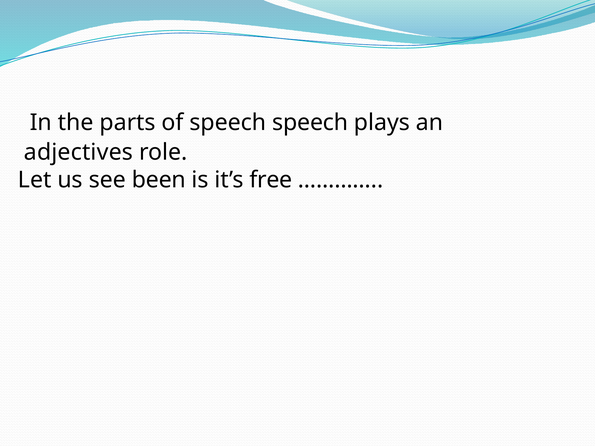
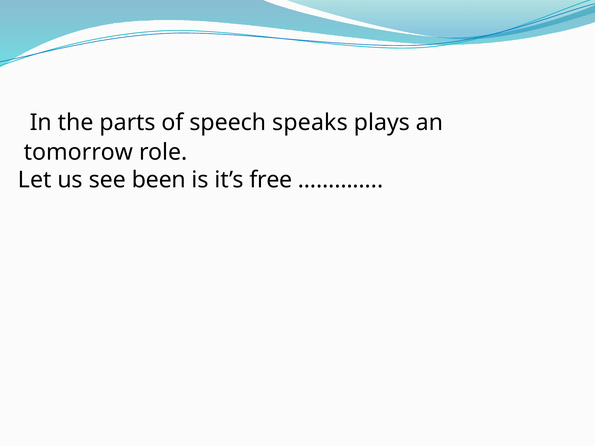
speech speech: speech -> speaks (310, 123)
adjectives: adjectives -> tomorrow (79, 152)
